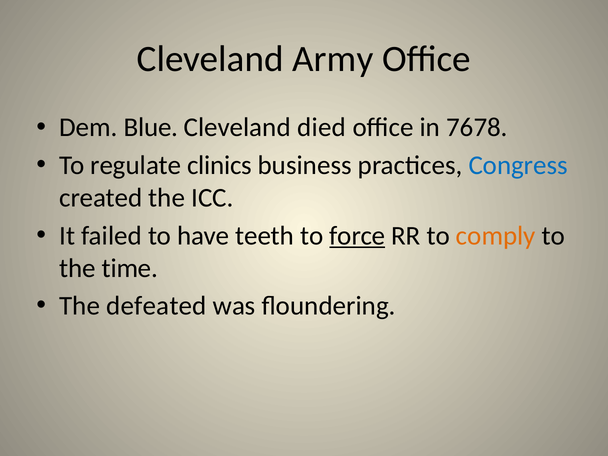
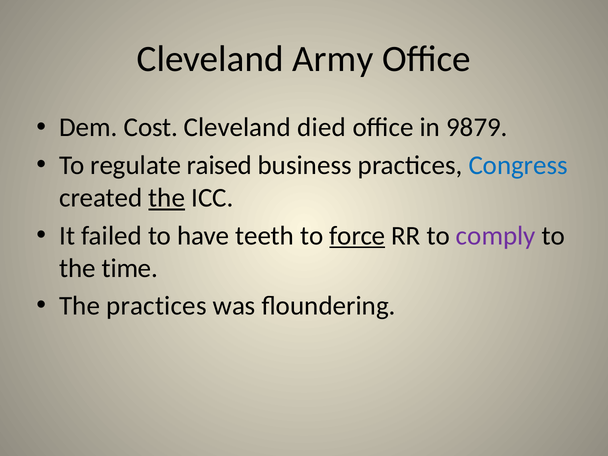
Blue: Blue -> Cost (151, 128)
7678: 7678 -> 9879 (477, 128)
clinics: clinics -> raised (219, 165)
the underline: none -> present (167, 198)
comply colour: orange -> purple (496, 236)
The defeated: defeated -> practices (156, 306)
